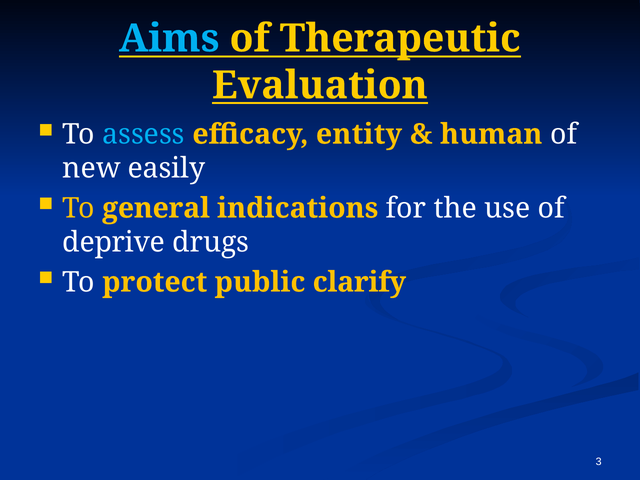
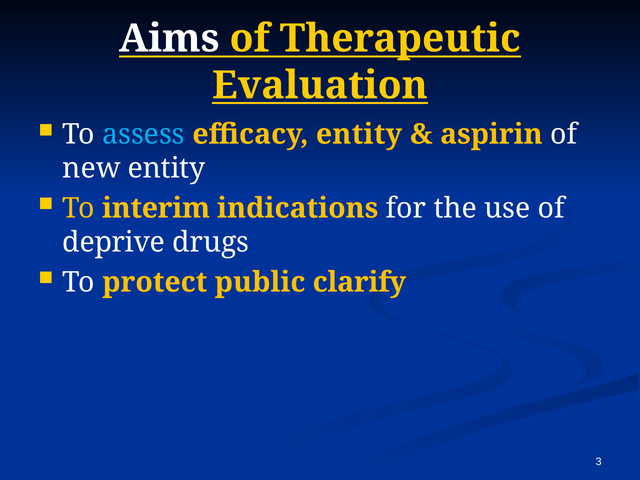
Aims colour: light blue -> white (169, 38)
human: human -> aspirin (491, 134)
new easily: easily -> entity (167, 168)
general: general -> interim (156, 208)
